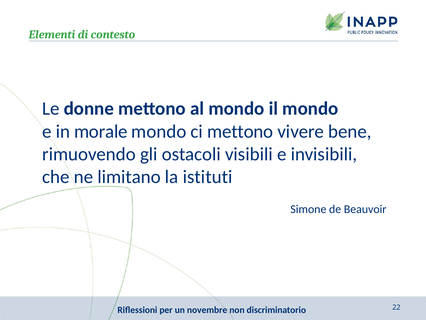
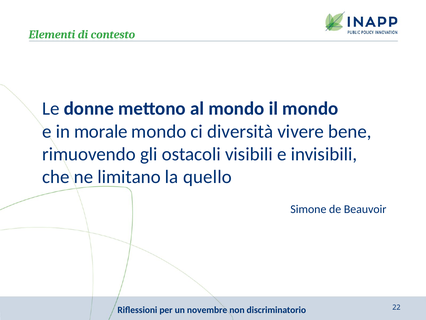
ci mettono: mettono -> diversità (240, 131)
istituti: istituti -> quello (208, 177)
